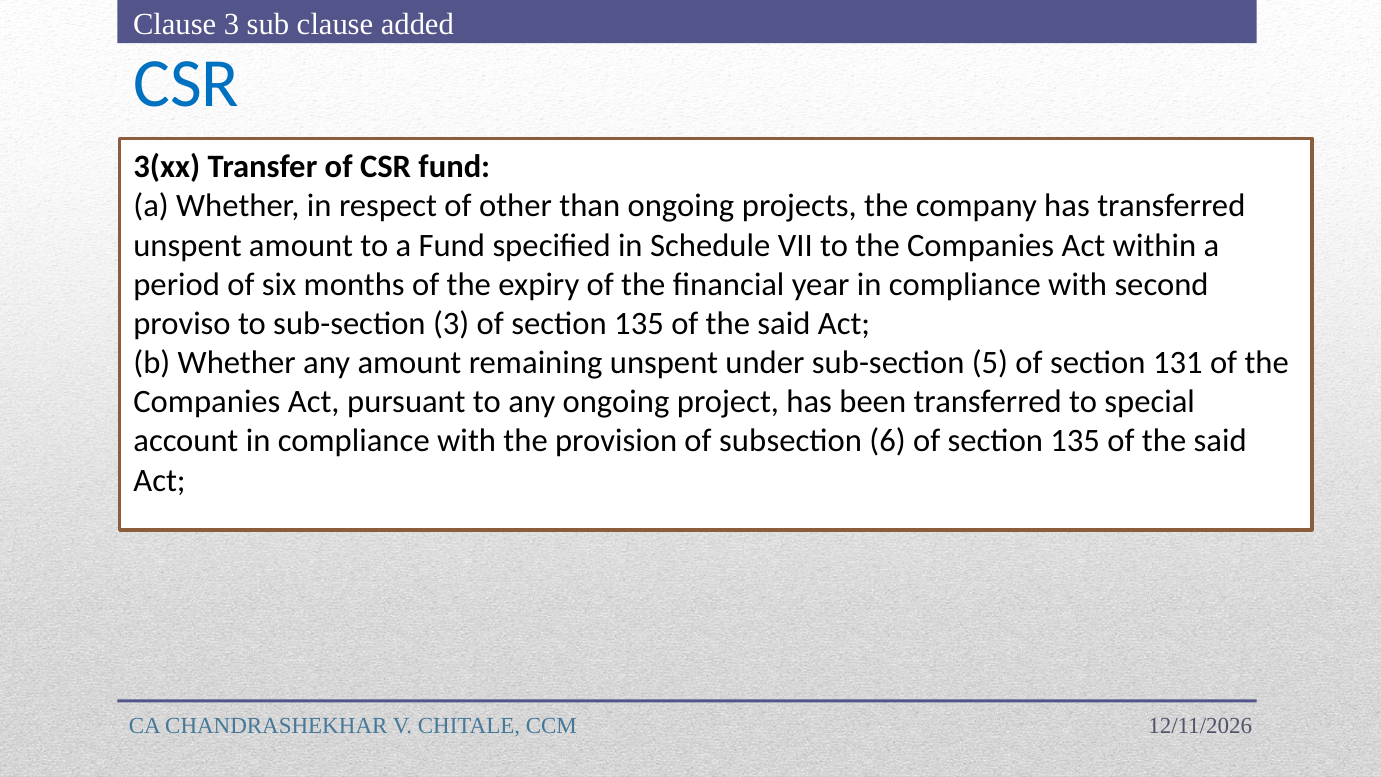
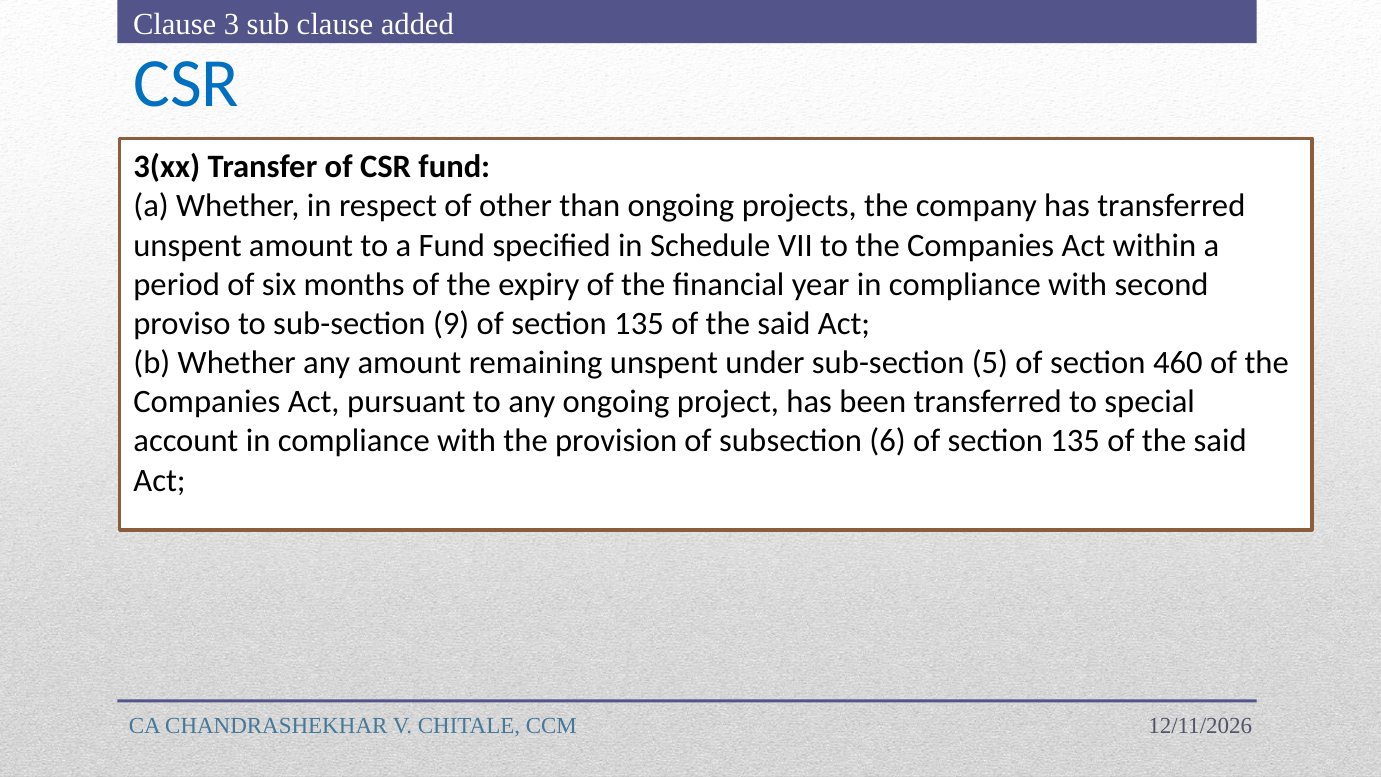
sub-section 3: 3 -> 9 (451, 324)
131: 131 -> 460 (1178, 363)
